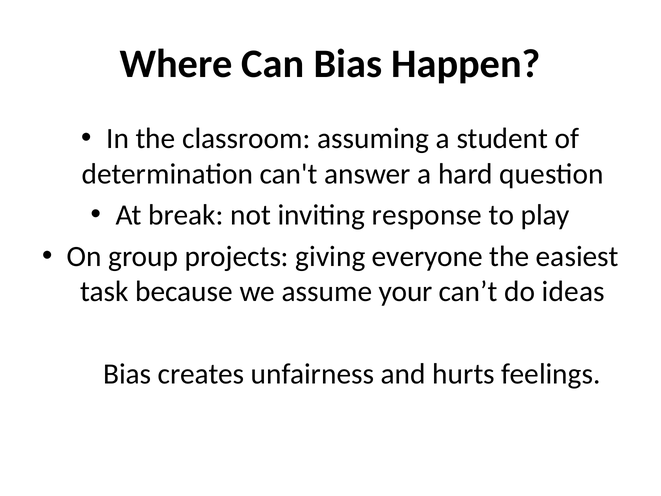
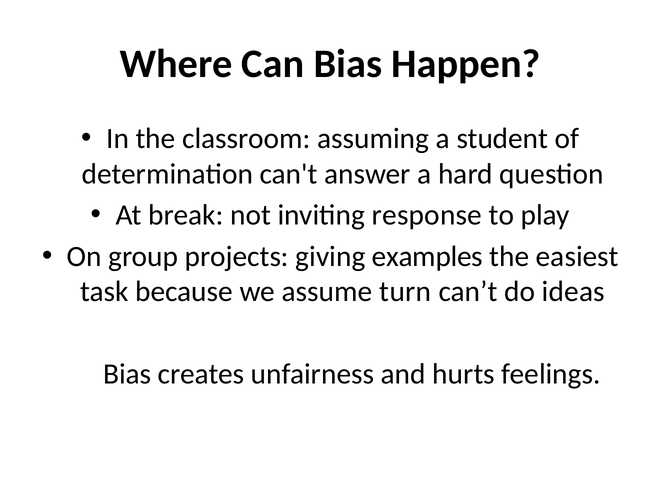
everyone: everyone -> examples (427, 256)
your: your -> turn (405, 292)
